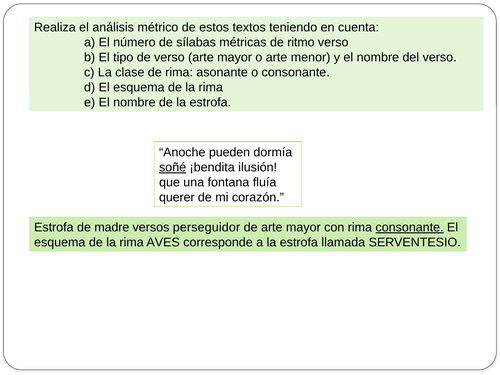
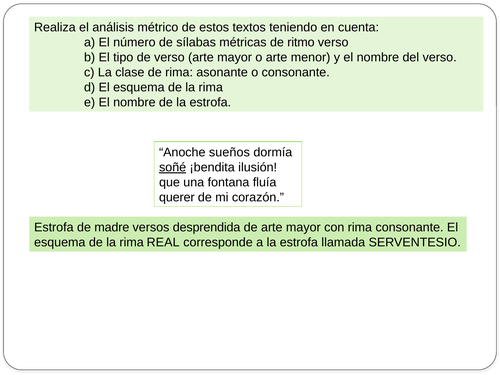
pueden: pueden -> sueños (229, 152)
perseguidor: perseguidor -> desprendida (207, 227)
consonante underline: present -> none (410, 227)
AVES: AVES -> REAL (163, 242)
